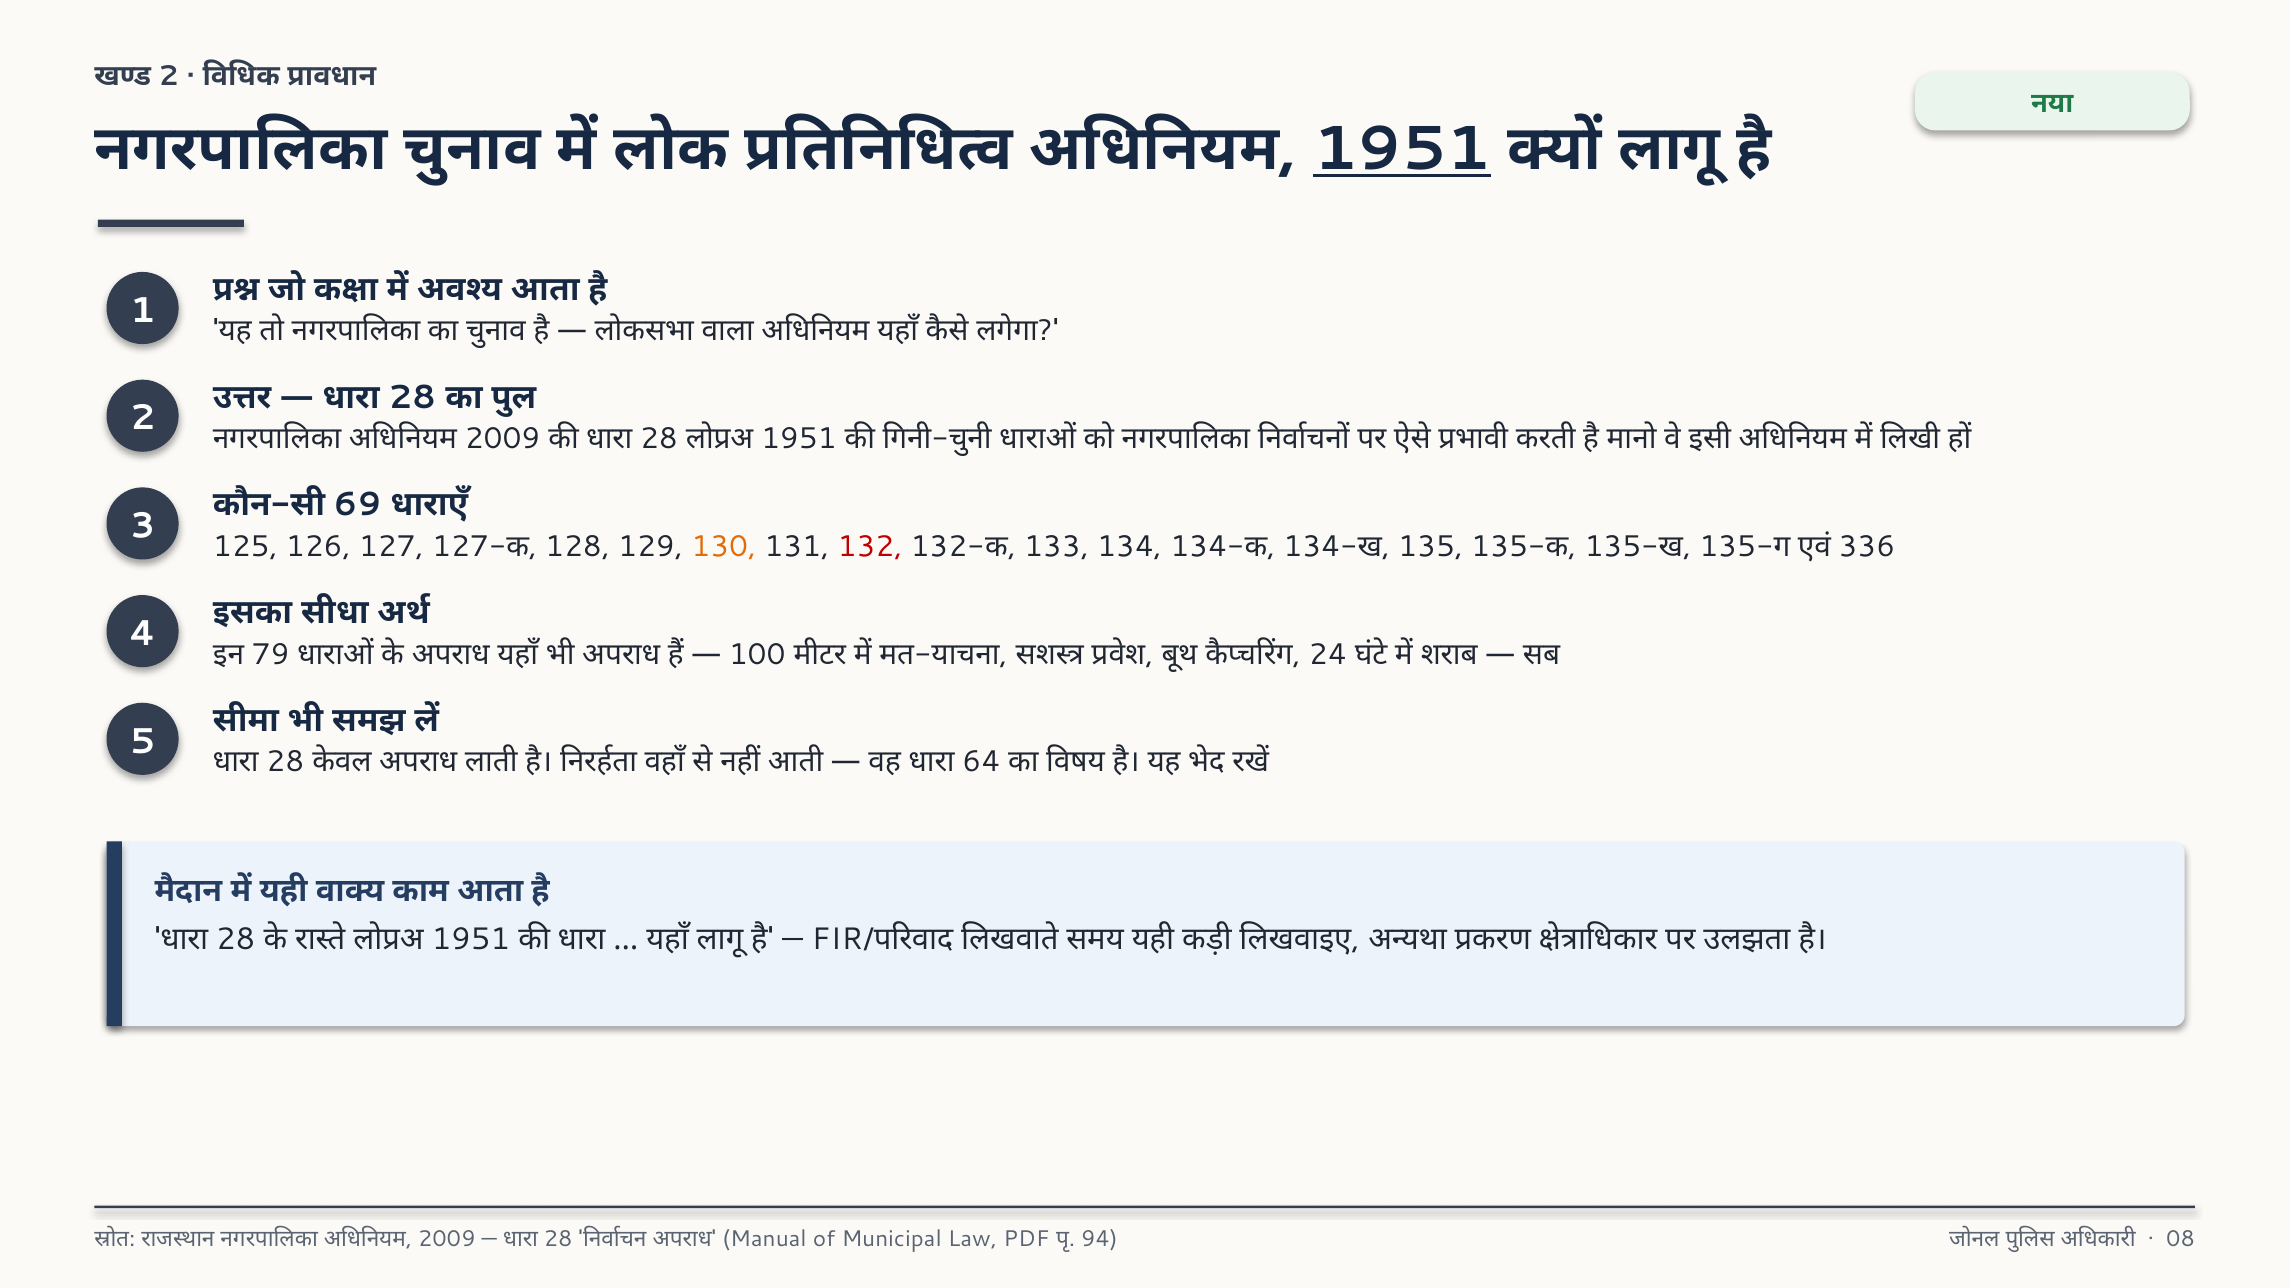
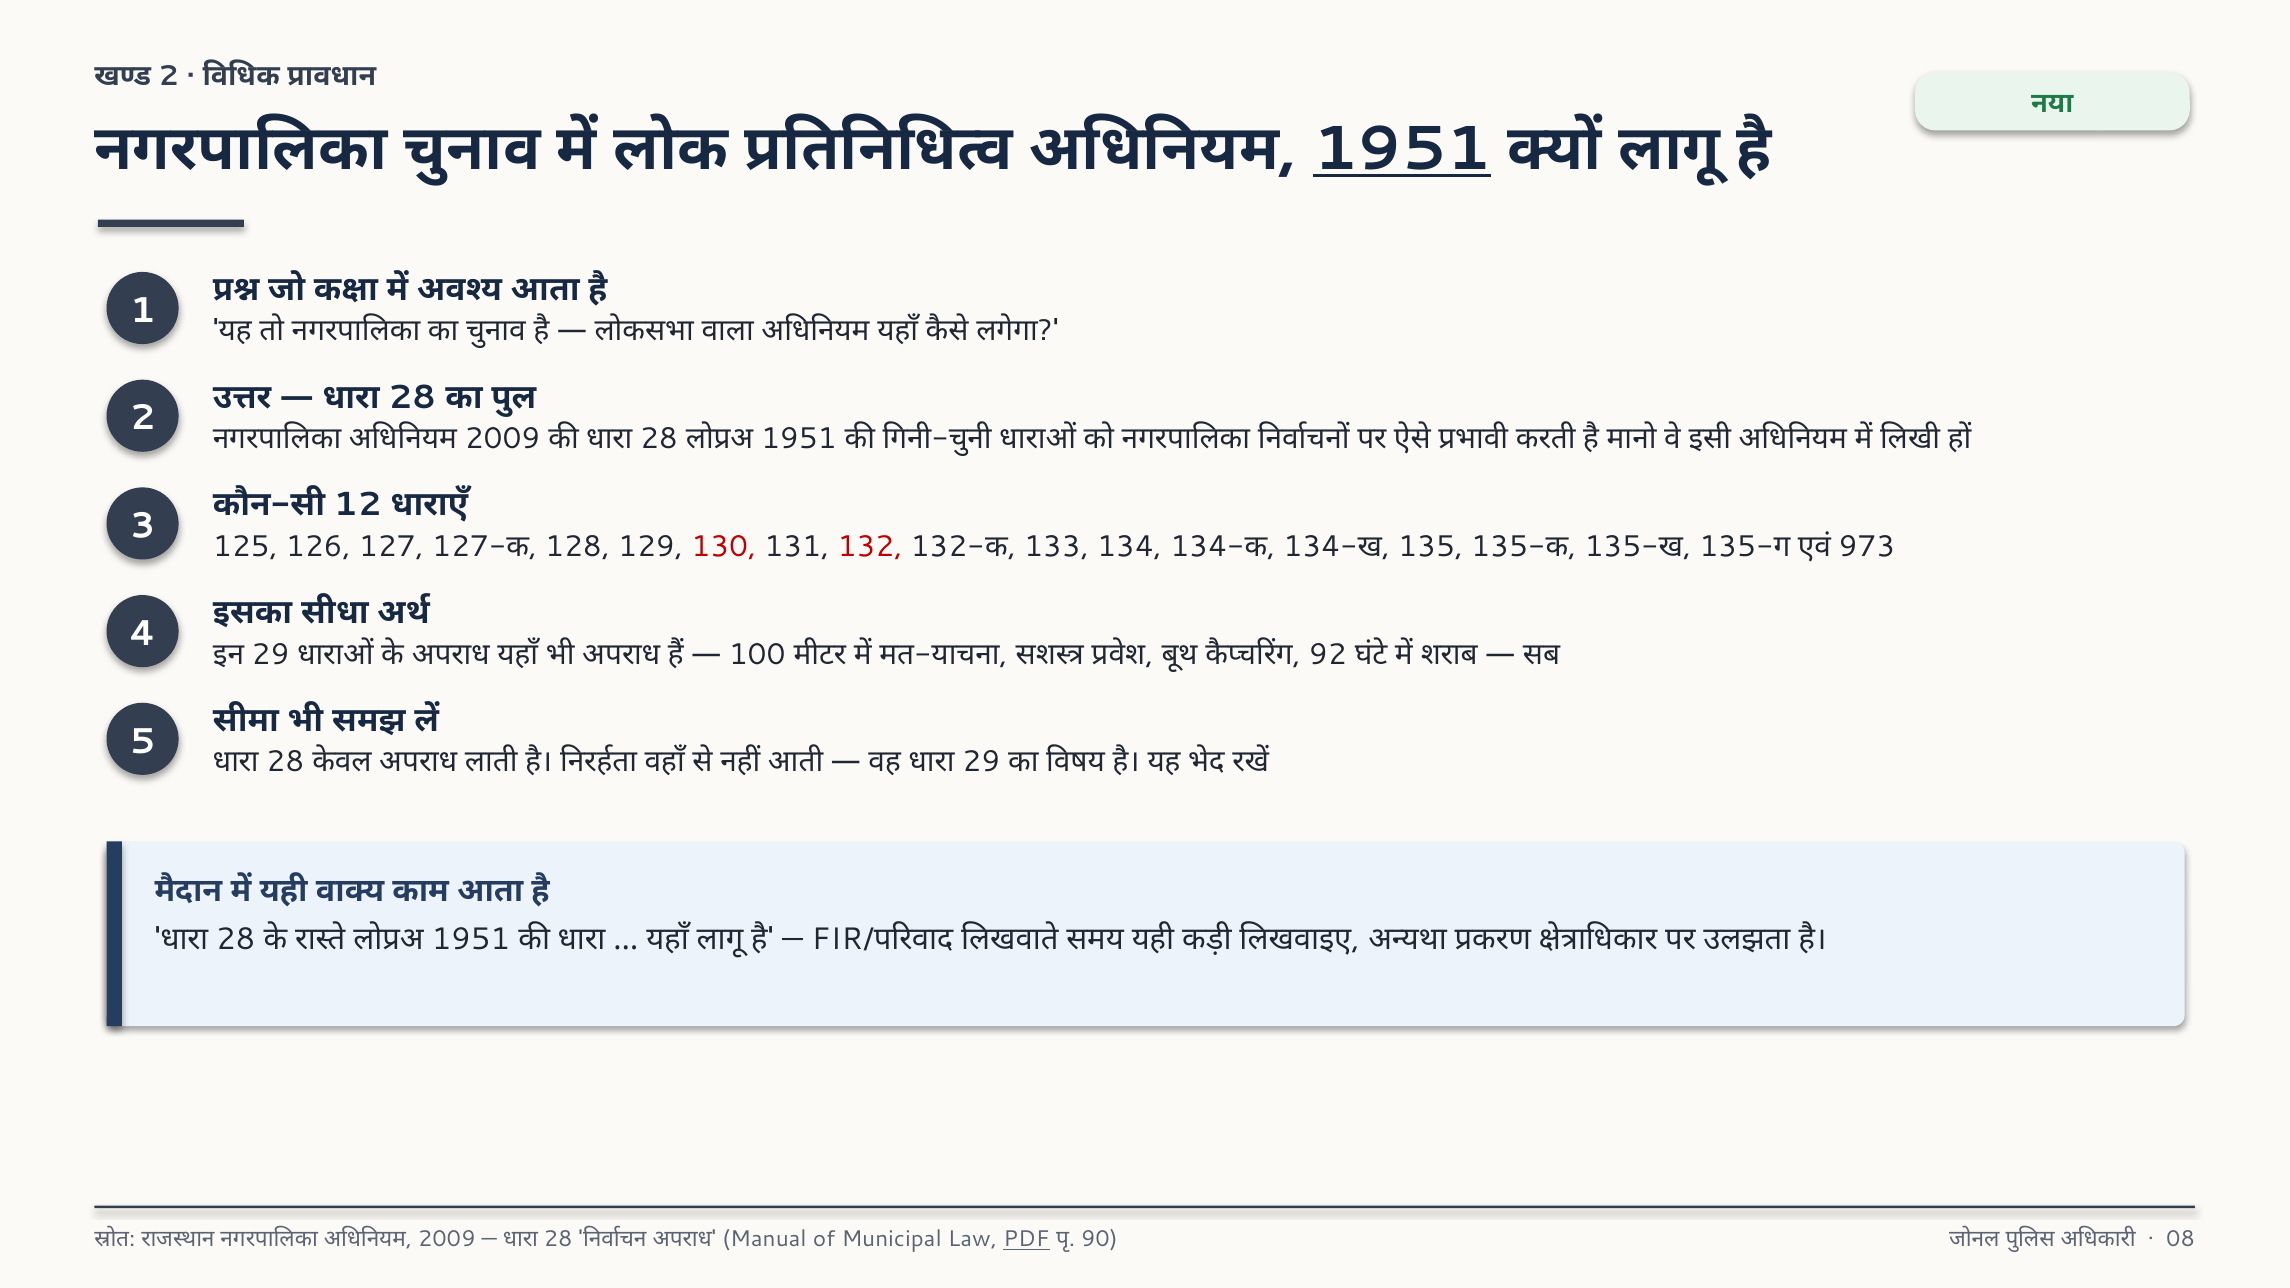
69: 69 -> 12 (358, 505)
130 colour: orange -> red (724, 547)
336: 336 -> 973 (1867, 547)
79: 79 -> 29 (271, 654)
24: 24 -> 92 (1328, 654)
64: 64 -> 29 (981, 762)
PDF underline: none -> present (1026, 1240)
94: 94 -> 90 (1099, 1240)
